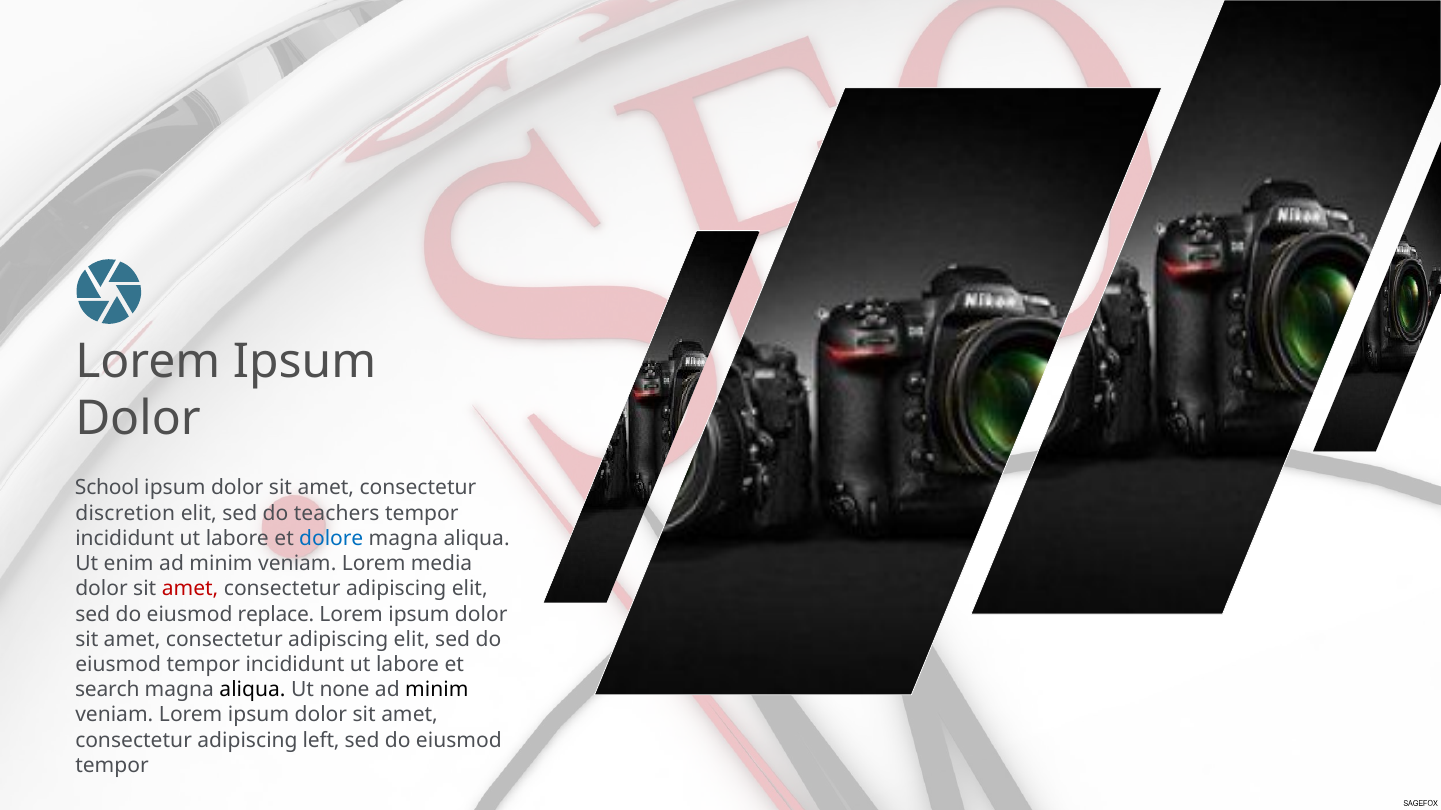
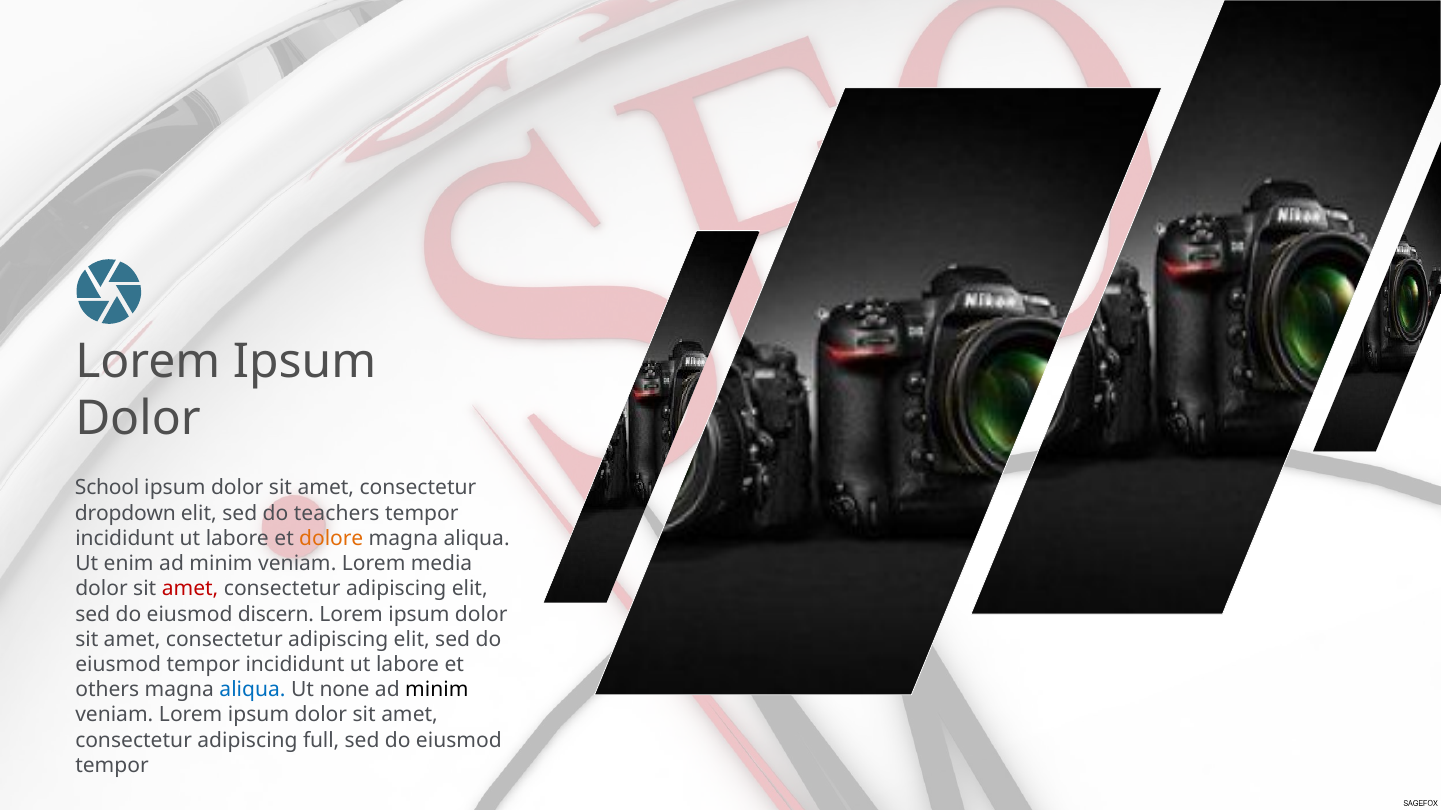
discretion: discretion -> dropdown (125, 514)
dolore colour: blue -> orange (331, 539)
replace: replace -> discern (276, 615)
search: search -> others (107, 690)
aliqua colour: black -> blue (253, 690)
left: left -> full (321, 741)
